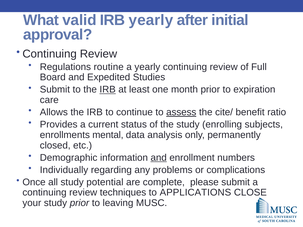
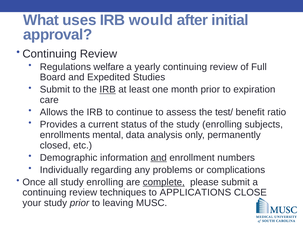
valid: valid -> uses (79, 20)
IRB yearly: yearly -> would (151, 20)
routine: routine -> welfare (109, 67)
assess underline: present -> none (181, 112)
cite/: cite/ -> test/ (224, 112)
all study potential: potential -> enrolling (105, 182)
complete underline: none -> present (164, 182)
